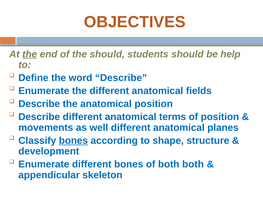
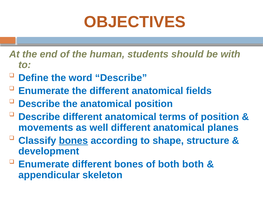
the underline: present -> none (30, 54)
the should: should -> human (107, 54)
help: help -> with (230, 54)
